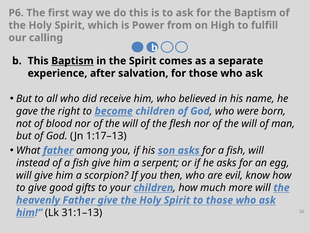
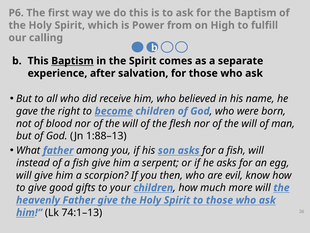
1:17–13: 1:17–13 -> 1:88–13 (106, 136)
31:1–13: 31:1–13 -> 74:1–13 (82, 212)
